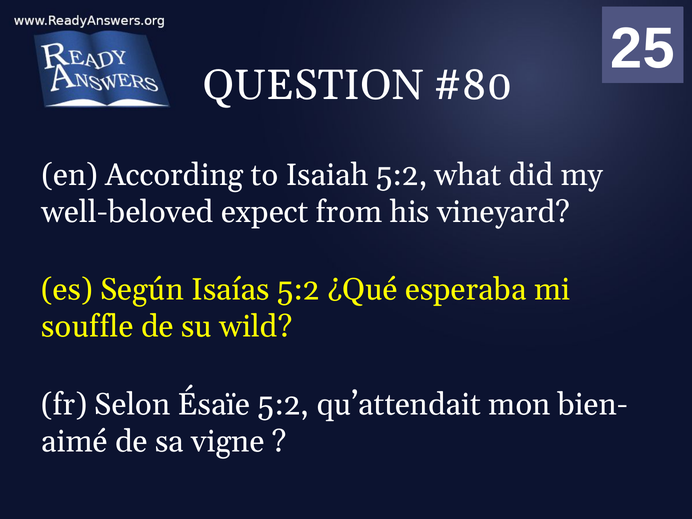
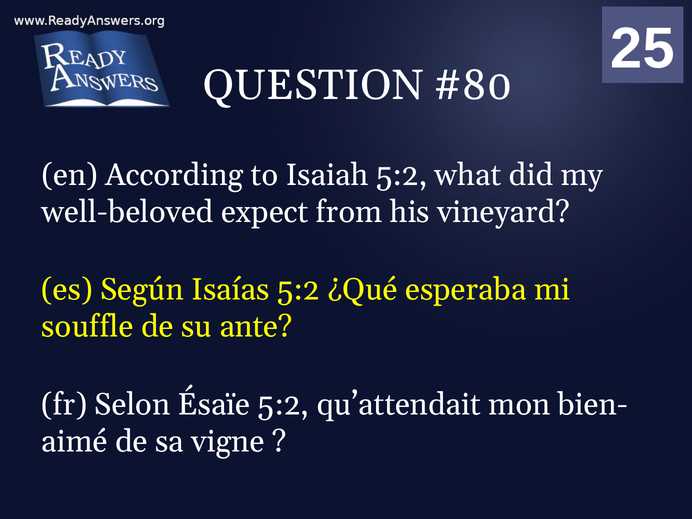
wild: wild -> ante (256, 327)
